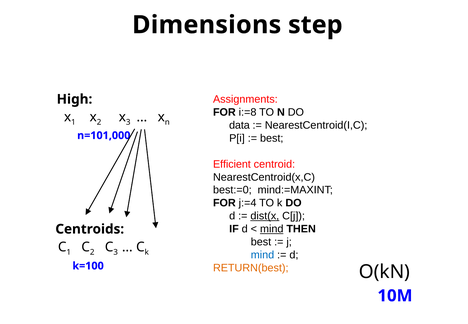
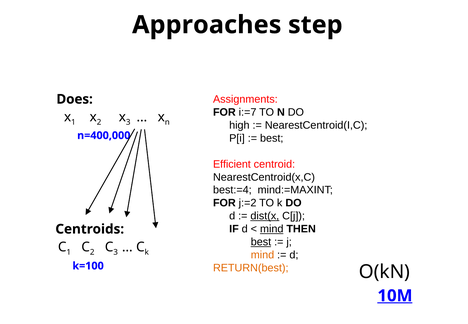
Dimensions: Dimensions -> Approaches (207, 25)
High: High -> Does (75, 99)
i:=8: i:=8 -> i:=7 (248, 112)
data: data -> high (239, 125)
n=101,000: n=101,000 -> n=400,000 (104, 136)
best:=0: best:=0 -> best:=4 (232, 190)
j:=4: j:=4 -> j:=2 (248, 203)
best underline: none -> present (261, 242)
mind colour: blue -> orange (262, 255)
10M underline: none -> present (395, 296)
